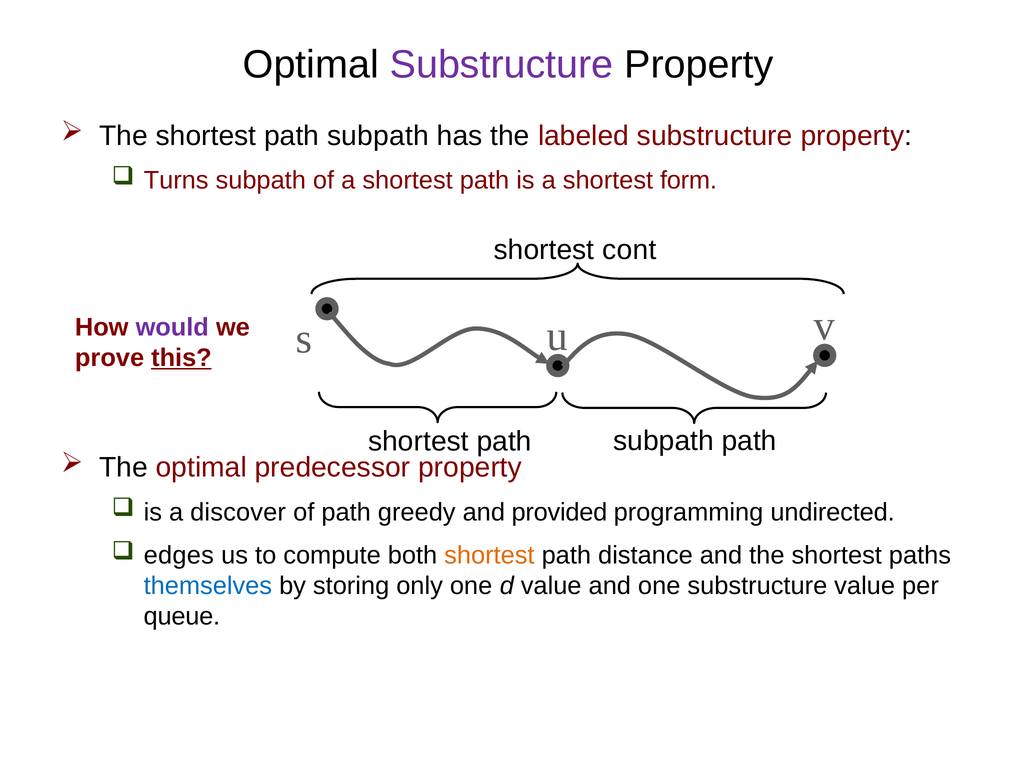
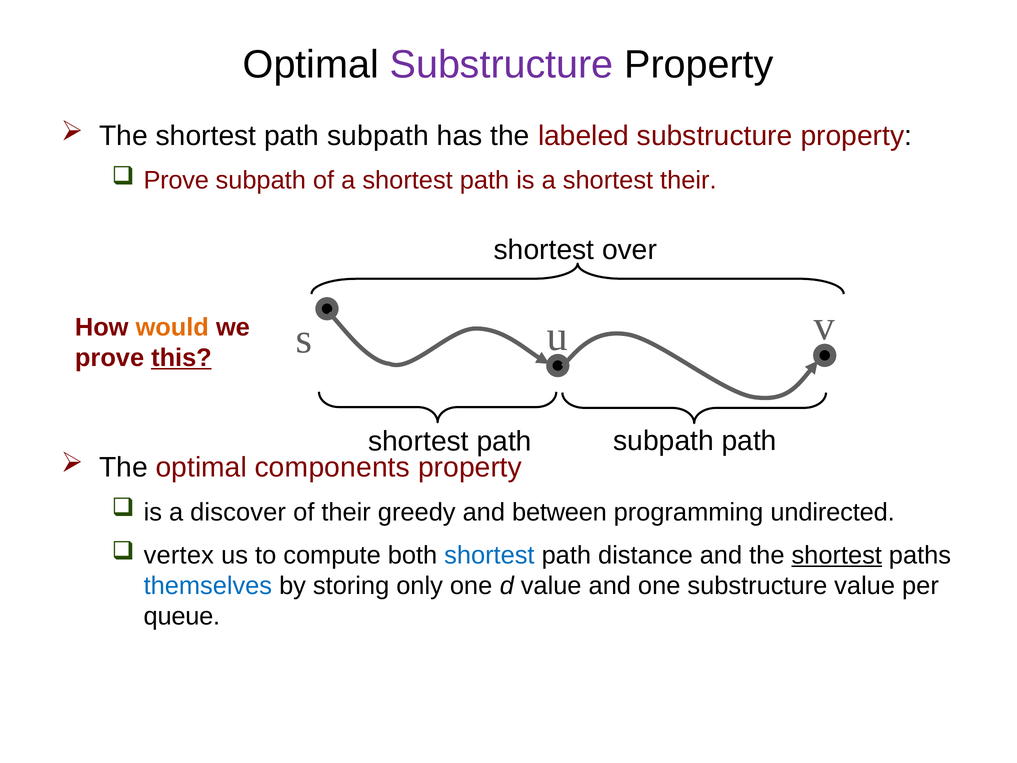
Turns: Turns -> Prove (176, 181)
shortest form: form -> their (688, 181)
cont: cont -> over (630, 250)
would colour: purple -> orange (172, 327)
predecessor: predecessor -> components (332, 467)
of path: path -> their (346, 512)
provided: provided -> between (559, 512)
edges: edges -> vertex (179, 555)
shortest colour: orange -> blue (489, 555)
shortest underline: none -> present (837, 555)
